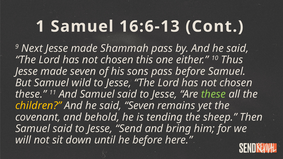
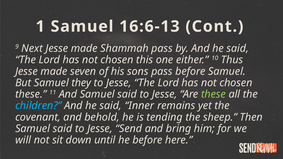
wild: wild -> they (81, 83)
children colour: yellow -> light blue (38, 106)
said Seven: Seven -> Inner (139, 106)
